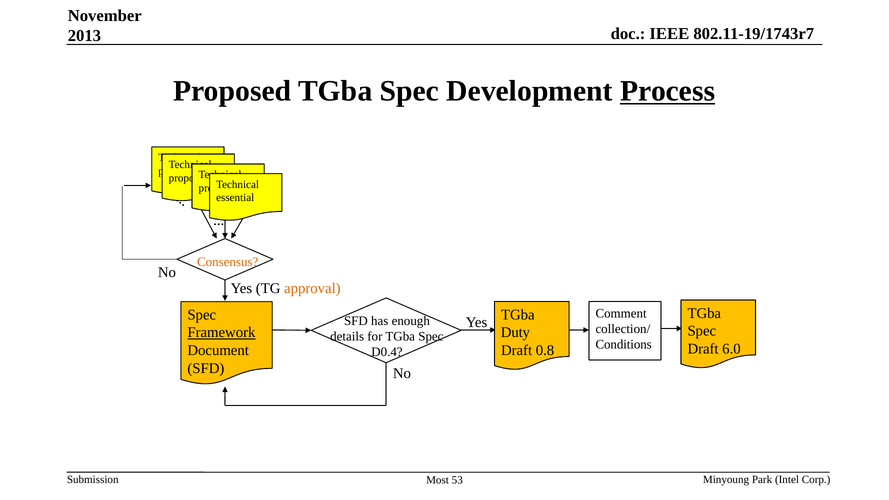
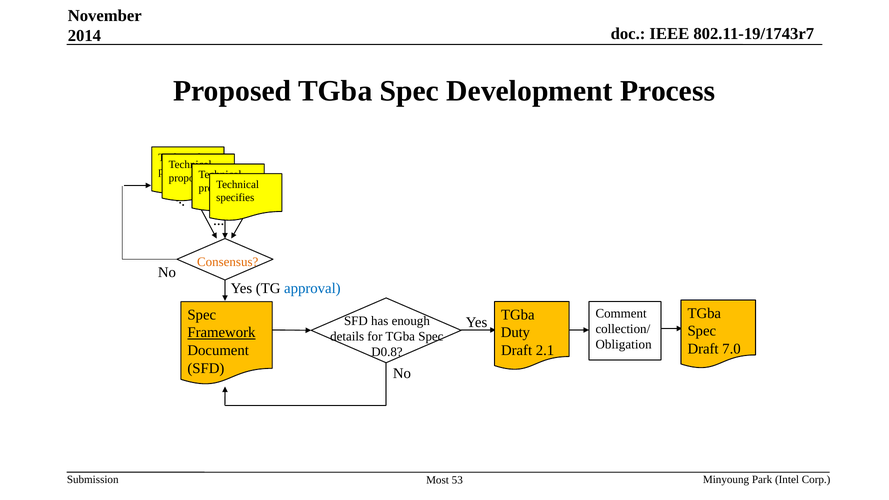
2013: 2013 -> 2014 (84, 36)
Process underline: present -> none (668, 91)
essential: essential -> specifies (235, 198)
approval colour: orange -> blue (312, 289)
Conditions: Conditions -> Obligation (624, 345)
6.0: 6.0 -> 7.0 (731, 349)
0.8: 0.8 -> 2.1 (545, 350)
D0.4: D0.4 -> D0.8 (387, 352)
